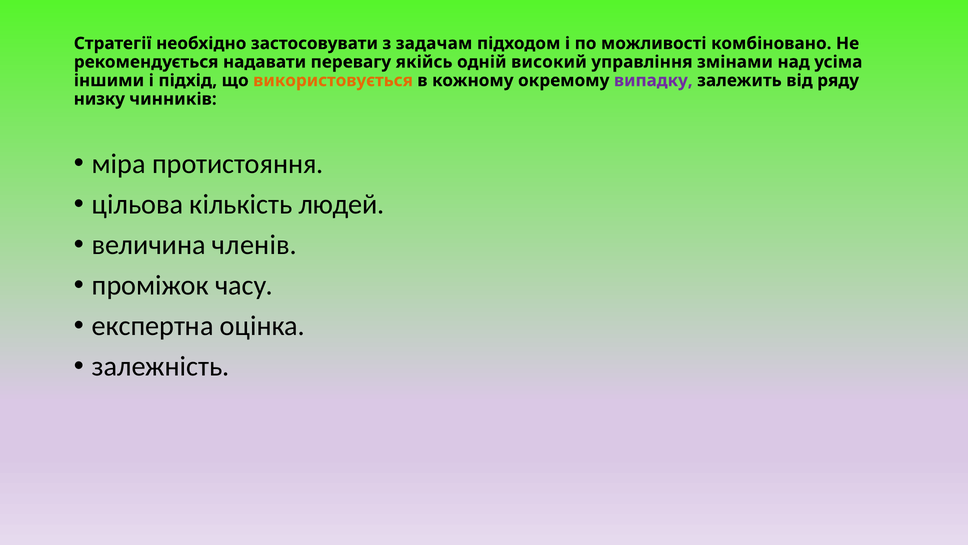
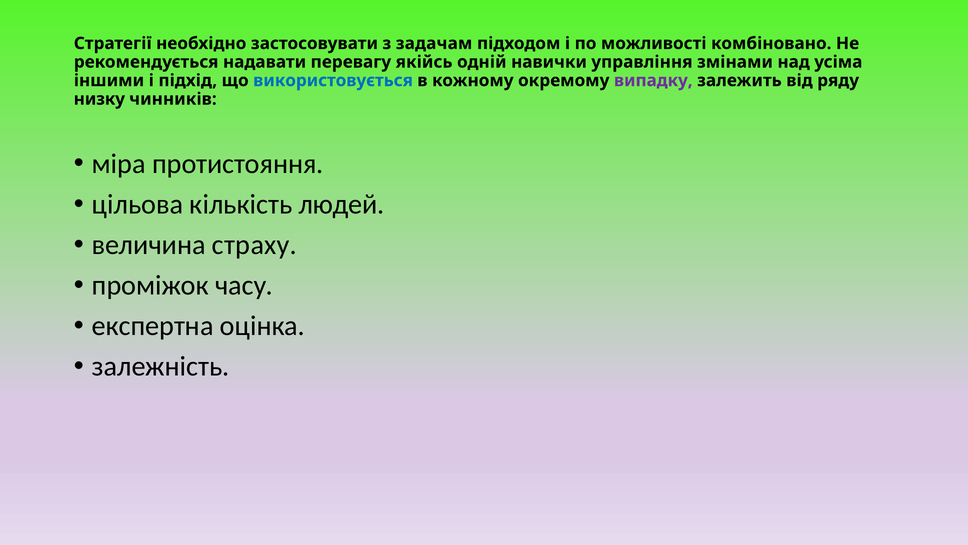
високий: високий -> навички (549, 62)
використовується colour: orange -> blue (333, 80)
членів: членів -> страху (254, 245)
